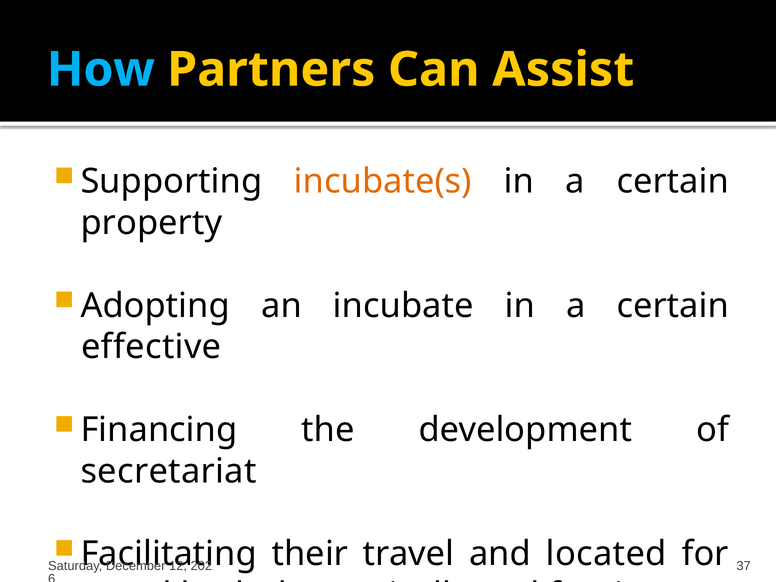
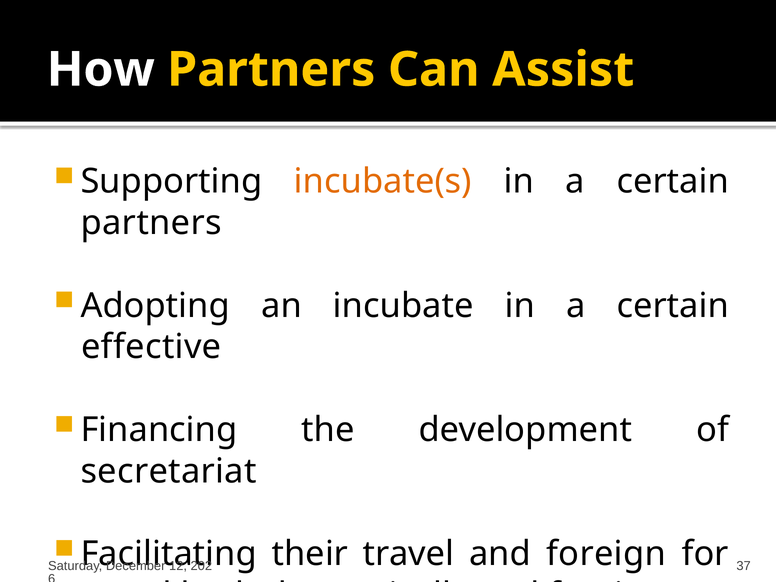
How colour: light blue -> white (101, 70)
property: property -> partners (151, 223)
travel and located: located -> foreign (606, 554)
